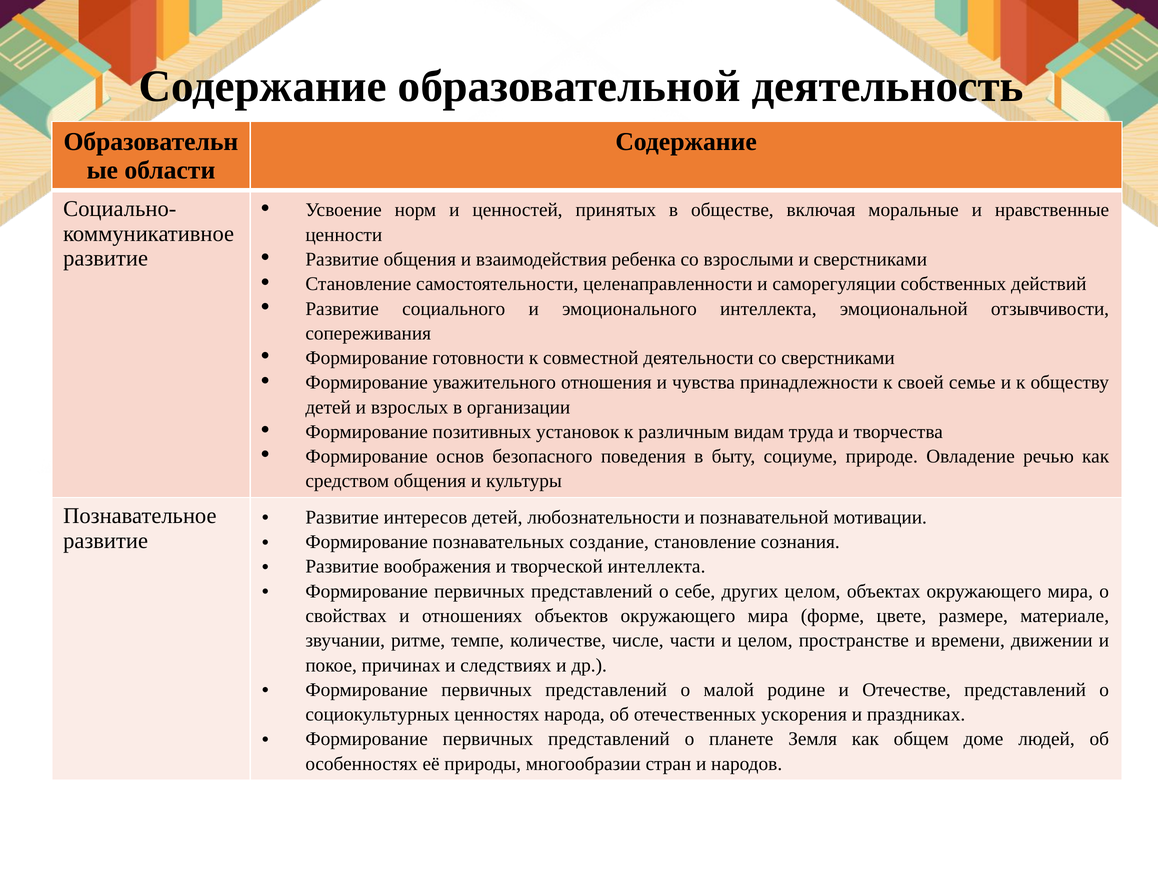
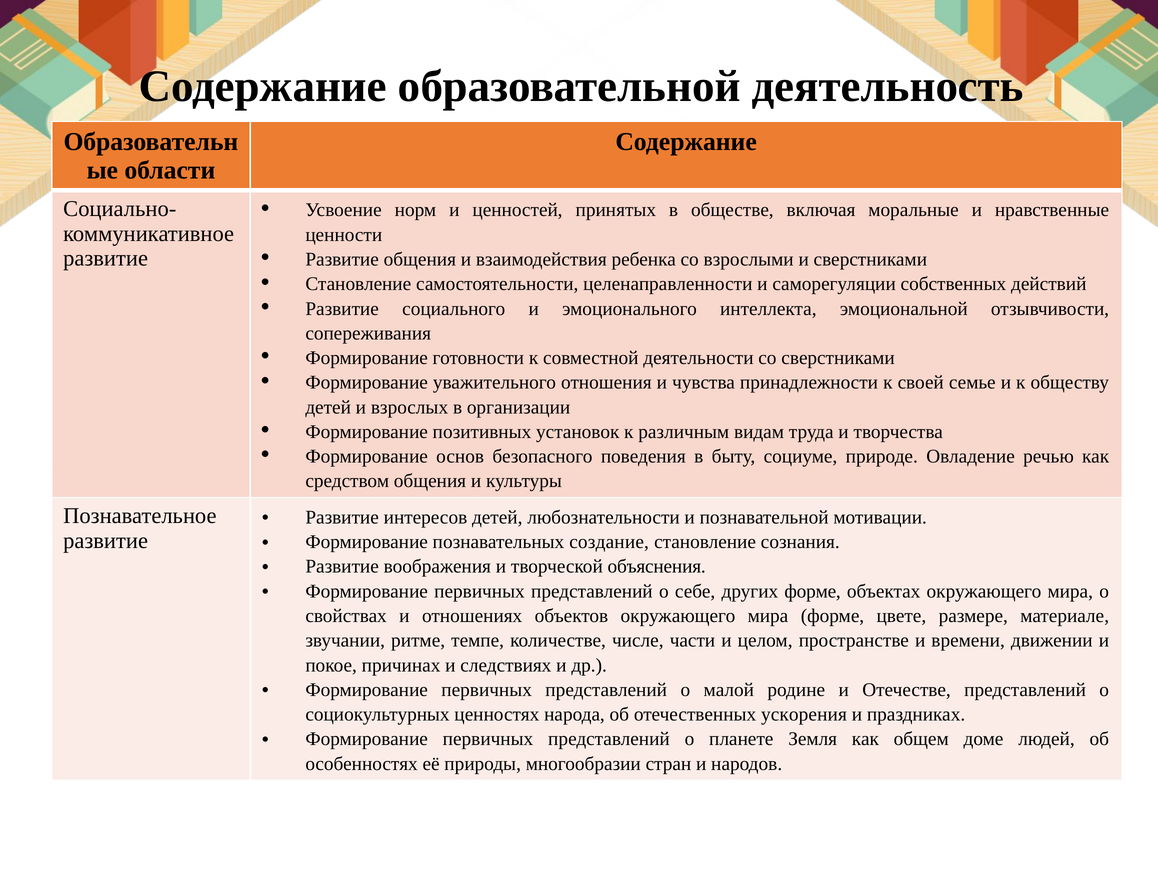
творческой интеллекта: интеллекта -> объяснения (657, 566)
других целом: целом -> форме (813, 591)
